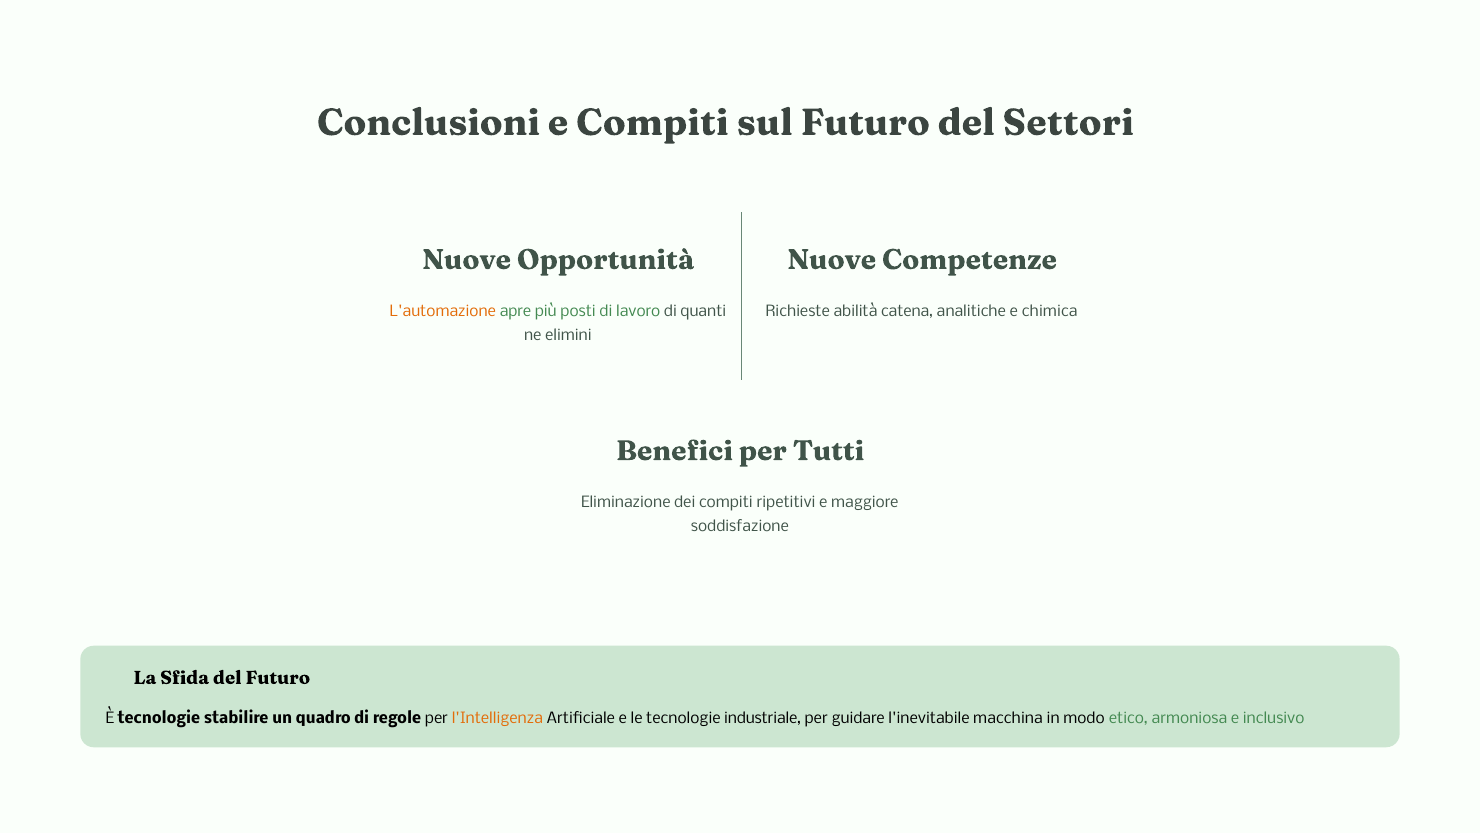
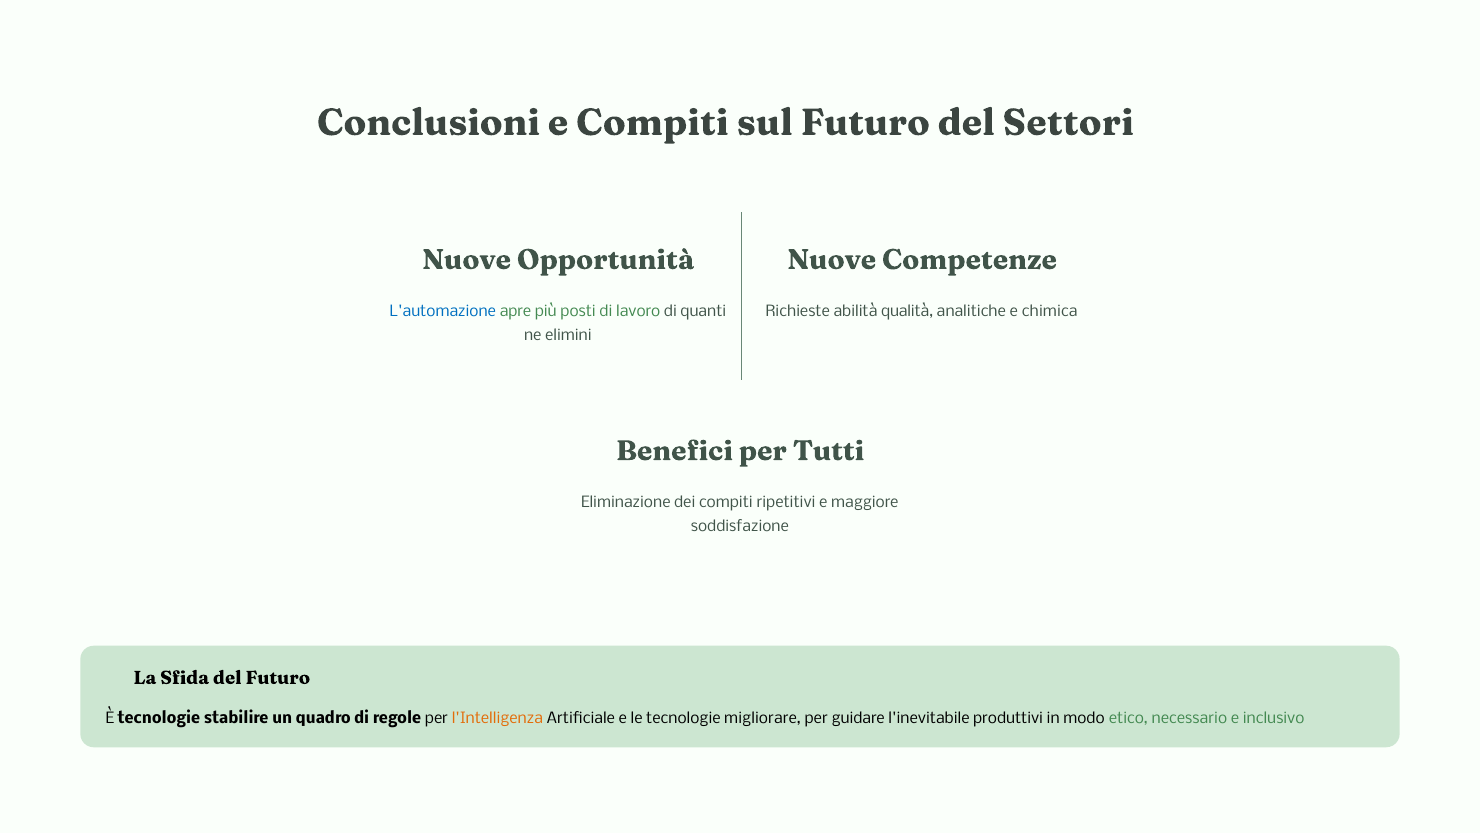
catena: catena -> qualità (907, 311)
L'automazione colour: orange -> blue (443, 311)
industriale: industriale -> migliorare (763, 718)
macchina: macchina -> produttivi (1008, 718)
armoniosa: armoniosa -> necessario (1189, 718)
